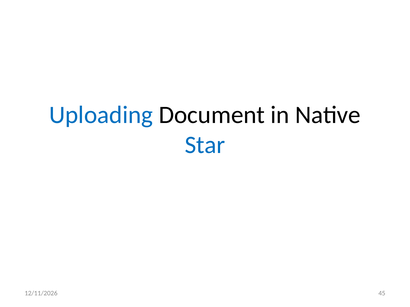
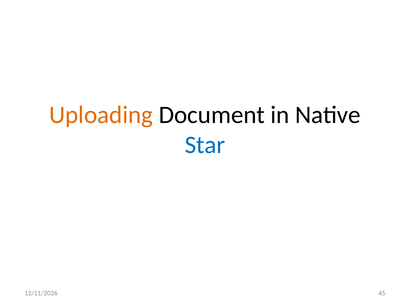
Uploading colour: blue -> orange (101, 115)
